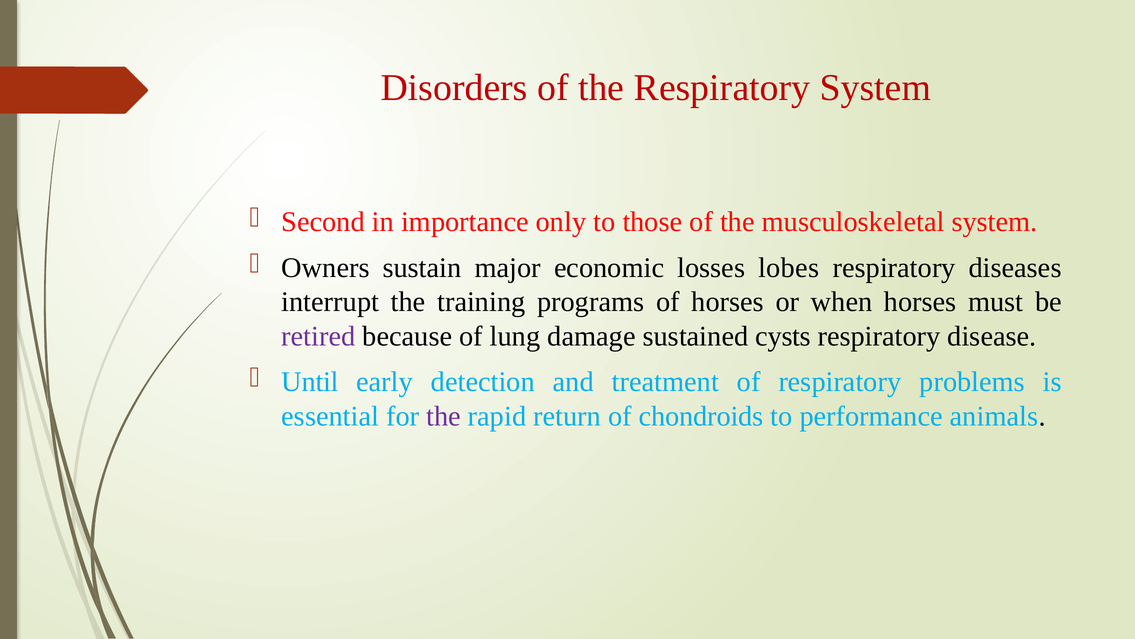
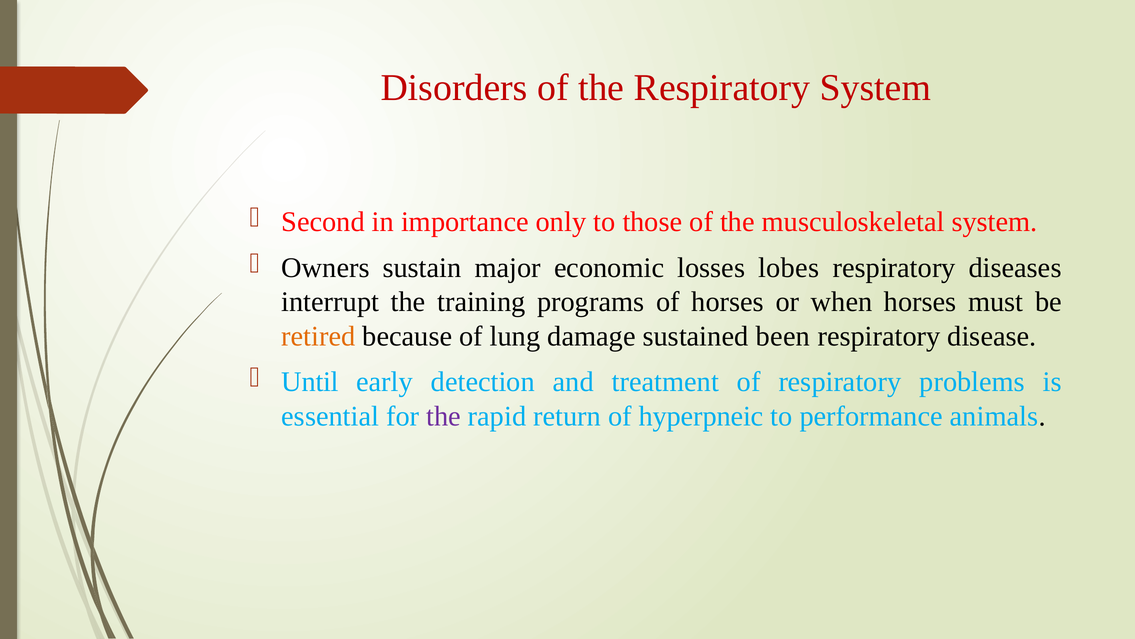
retired colour: purple -> orange (318, 336)
cysts: cysts -> been (783, 336)
chondroids: chondroids -> hyperpneic (701, 416)
